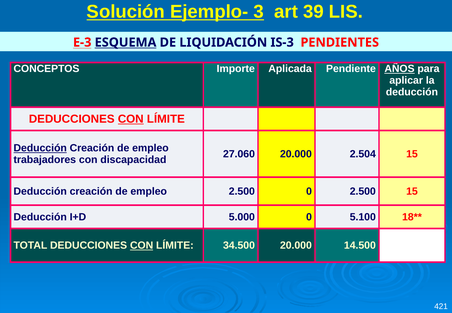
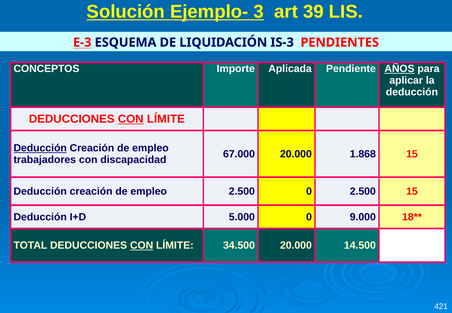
ESQUEMA underline: present -> none (126, 42)
27.060: 27.060 -> 67.000 (239, 154)
2.504: 2.504 -> 1.868 (363, 154)
5.100: 5.100 -> 9.000 (363, 217)
